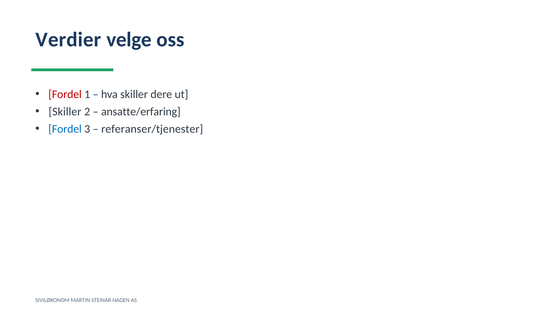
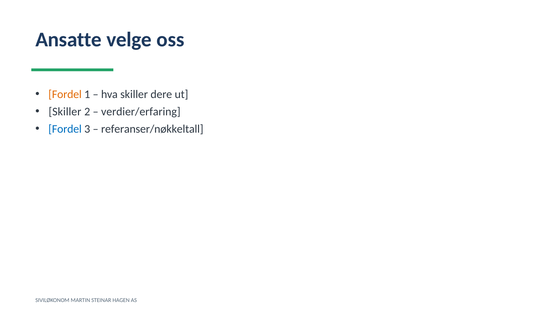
Verdier: Verdier -> Ansatte (69, 40)
Fordel colour: red -> orange (65, 94)
ansatte/erfaring: ansatte/erfaring -> verdier/erfaring (141, 112)
referanser/tjenester: referanser/tjenester -> referanser/nøkkeltall (152, 129)
